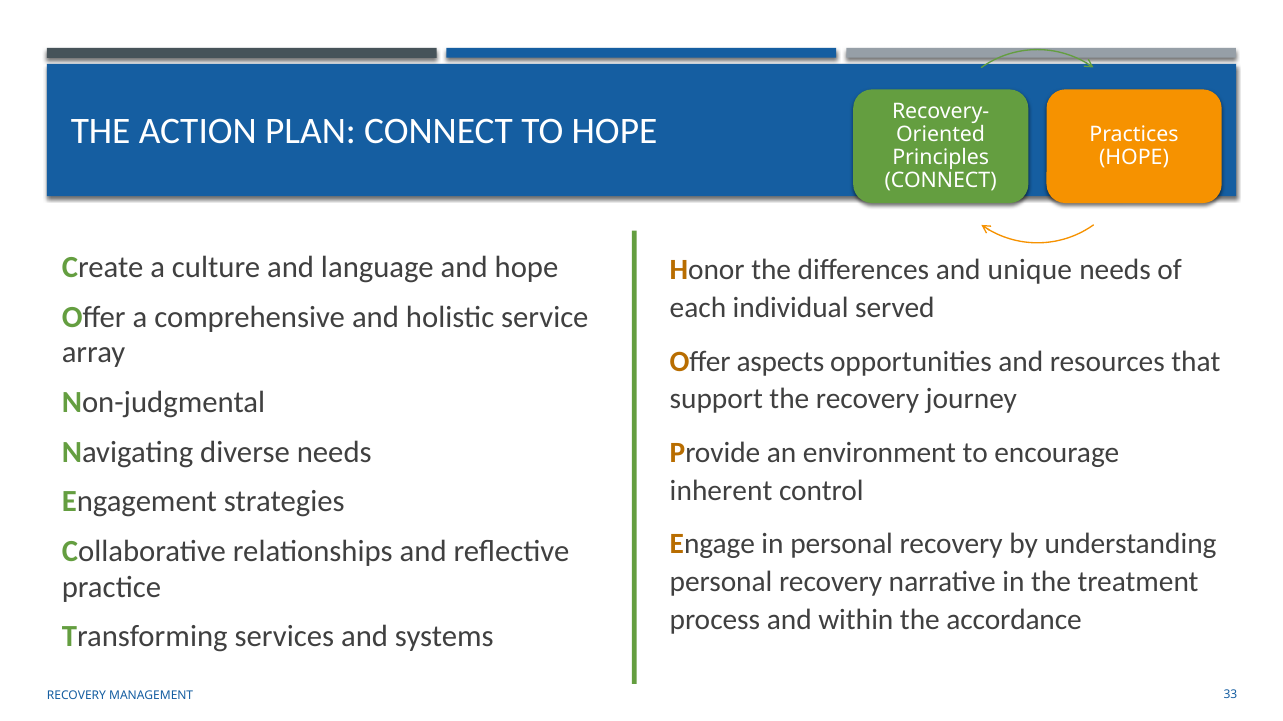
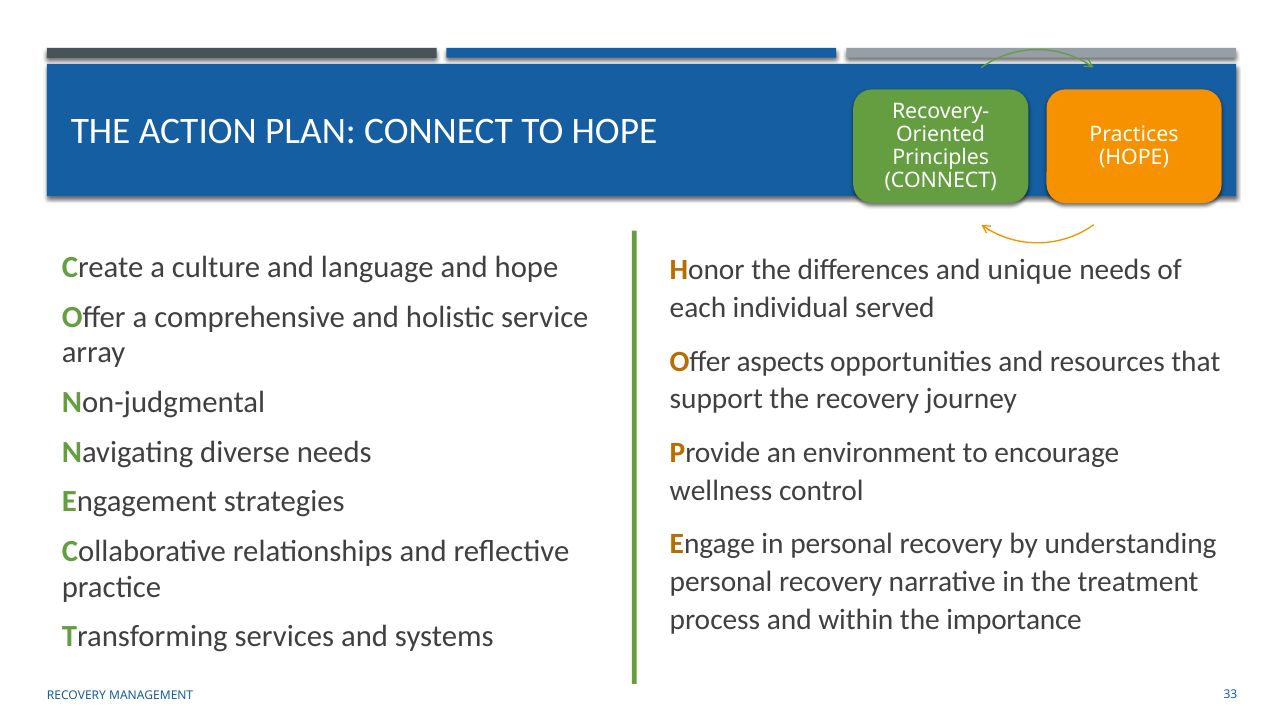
inherent: inherent -> wellness (721, 491)
accordance: accordance -> importance (1014, 620)
